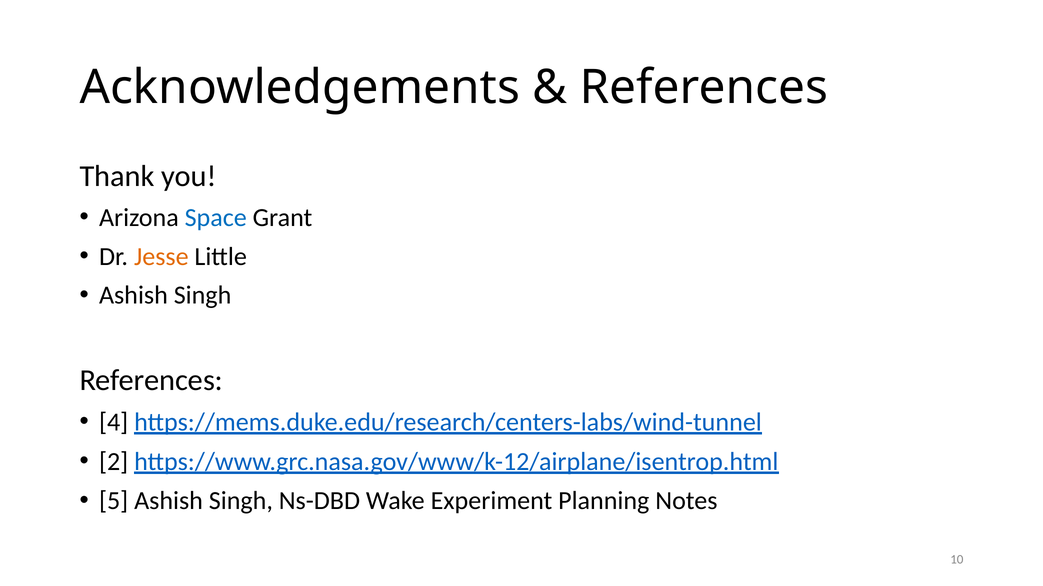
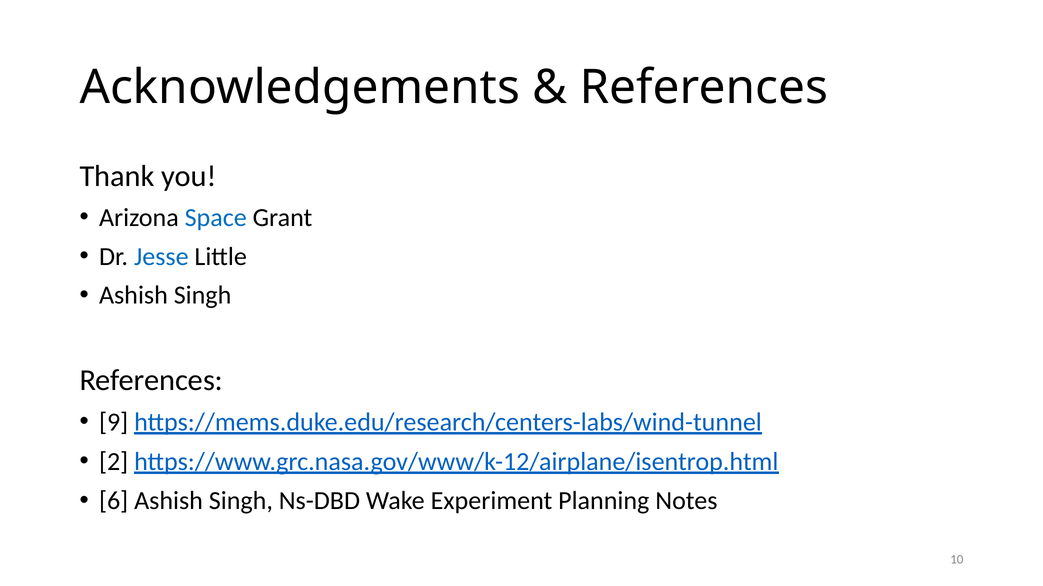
Jesse colour: orange -> blue (161, 257)
4: 4 -> 9 (114, 422)
5: 5 -> 6 (114, 501)
